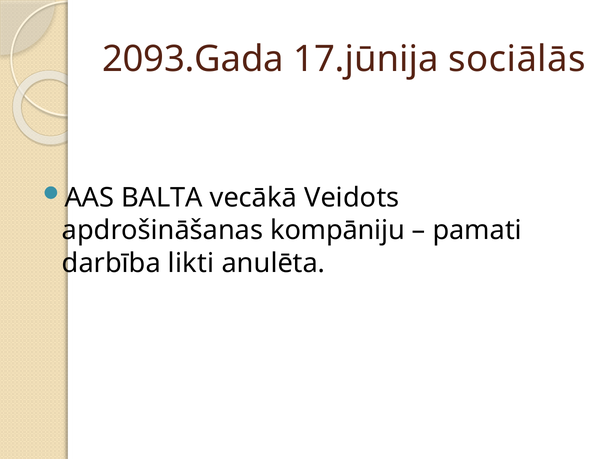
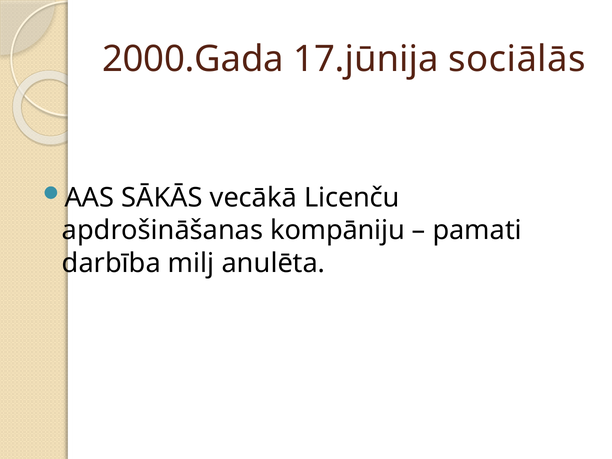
2093.Gada: 2093.Gada -> 2000.Gada (193, 59)
BALTA: BALTA -> SĀKĀS (162, 198)
Veidots: Veidots -> Licenču (352, 198)
likti: likti -> milj (191, 263)
